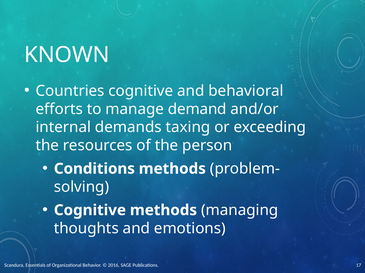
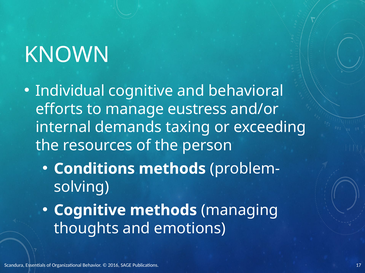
Countries: Countries -> Individual (70, 91)
demand: demand -> eustress (197, 109)
